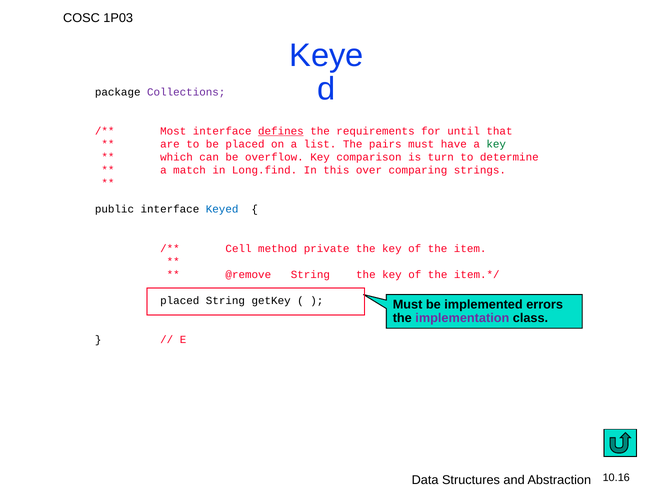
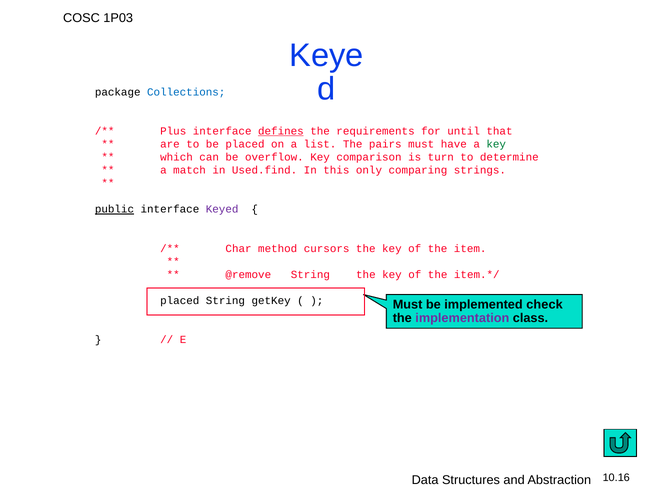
Collections colour: purple -> blue (186, 92)
Most: Most -> Plus (173, 131)
Long.find: Long.find -> Used.find (265, 170)
over: over -> only (369, 170)
public underline: none -> present (114, 210)
Keyed colour: blue -> purple (222, 210)
Cell: Cell -> Char (239, 249)
private: private -> cursors (327, 249)
errors: errors -> check (545, 305)
